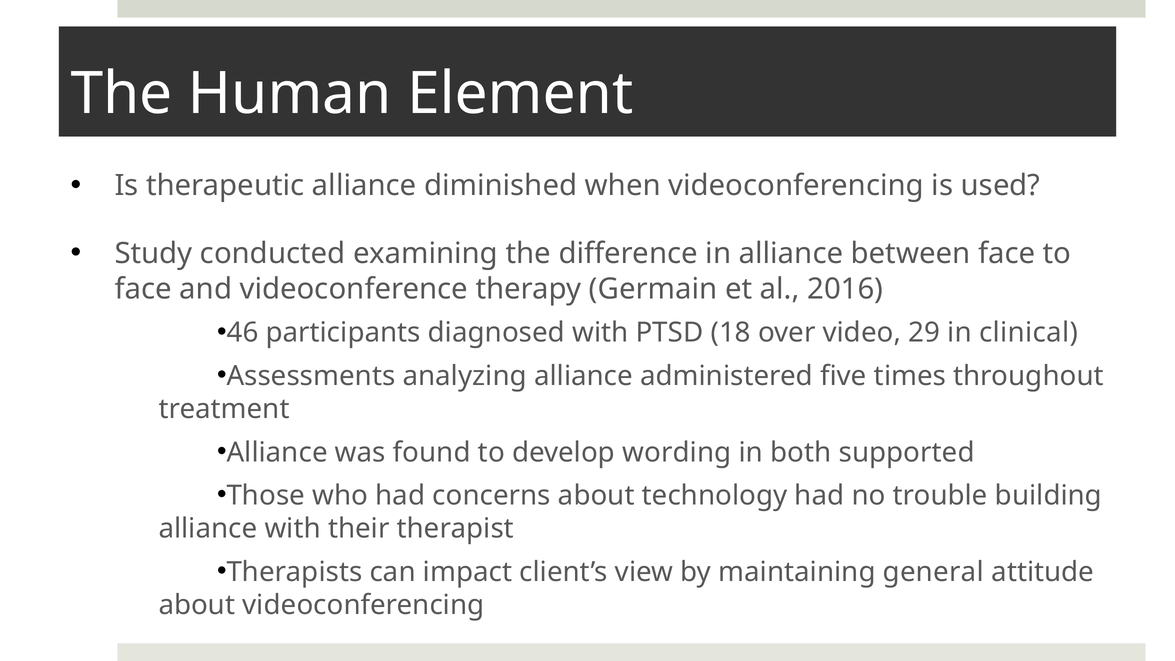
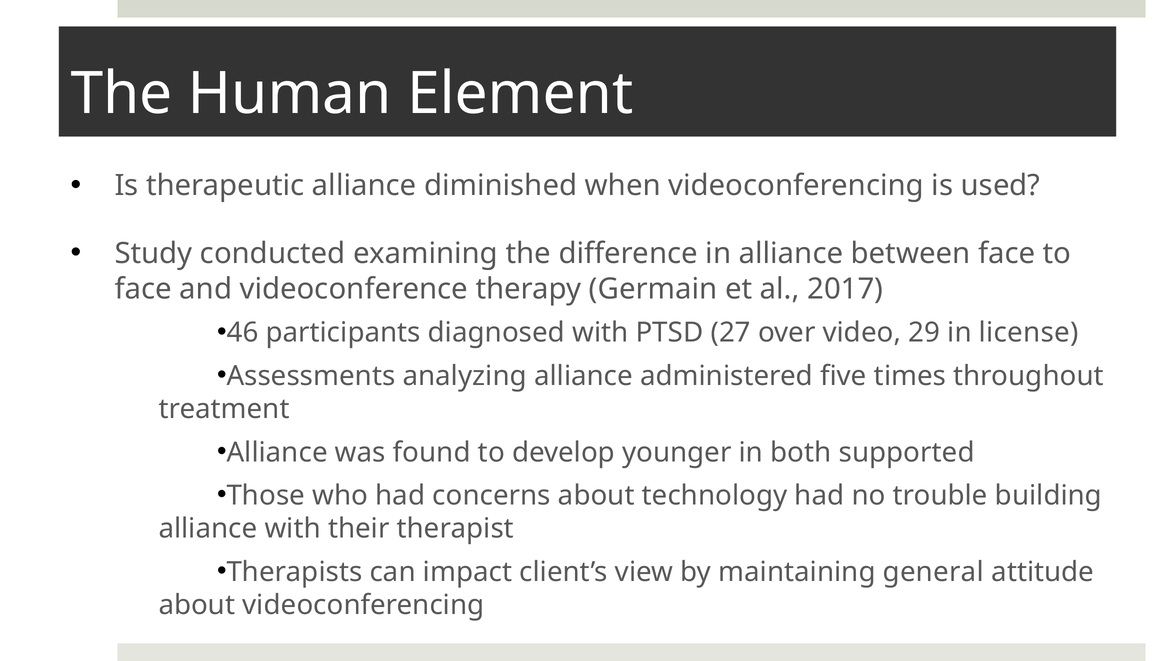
2016: 2016 -> 2017 (845, 289)
18: 18 -> 27 (731, 333)
clinical: clinical -> license (1029, 333)
wording: wording -> younger (677, 452)
